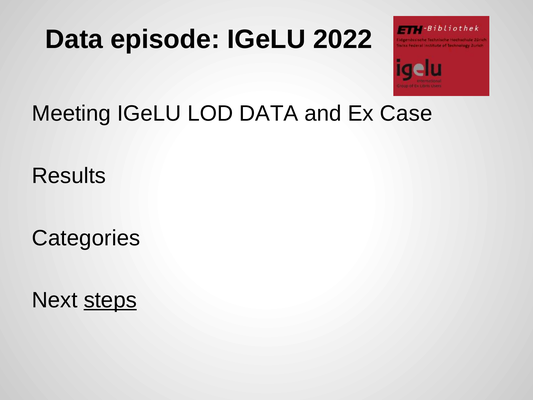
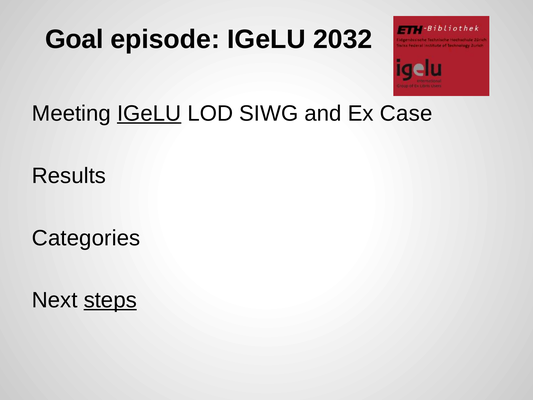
Data: Data -> Goal (74, 39)
2022: 2022 -> 2032 (343, 39)
IGeLU underline: none -> present (149, 113)
LOD DATA: DATA -> SIWG (269, 113)
